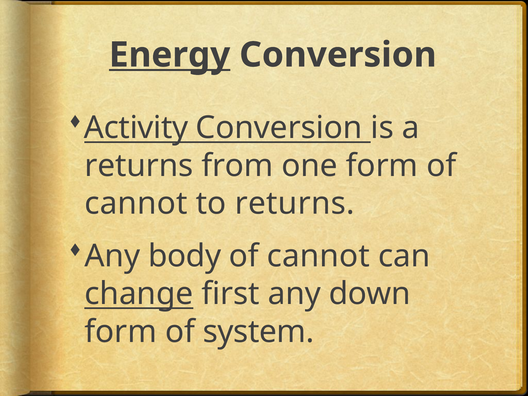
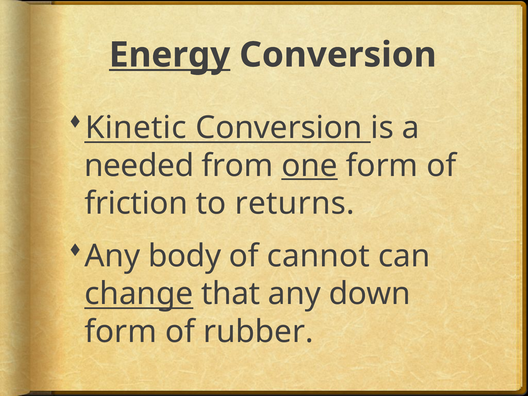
Activity: Activity -> Kinetic (136, 128)
returns: returns -> needed (139, 166)
one underline: none -> present (310, 166)
cannot: cannot -> friction (136, 203)
first: first -> that (231, 294)
system: system -> rubber (258, 332)
